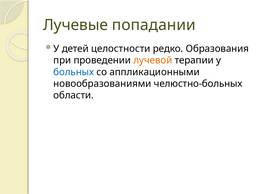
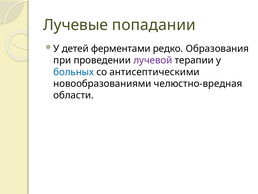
целостности: целостности -> ферментами (121, 49)
лучевой colour: orange -> purple (153, 60)
аппликационными: аппликационными -> антисептическими (155, 72)
челюстно-больных: челюстно-больных -> челюстно-вредная (198, 83)
